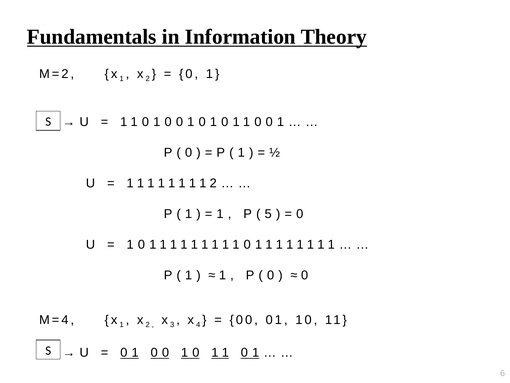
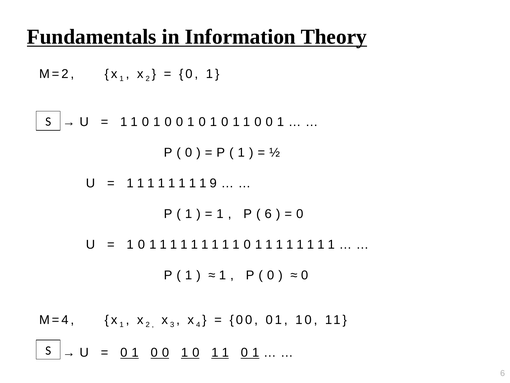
1 2: 2 -> 9 (213, 183)
5: 5 -> 6 (268, 214)
